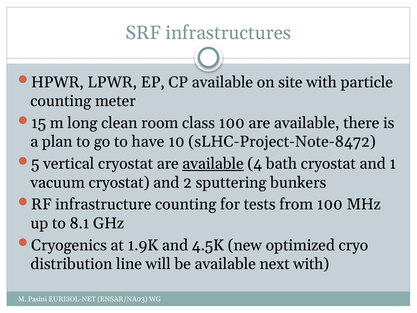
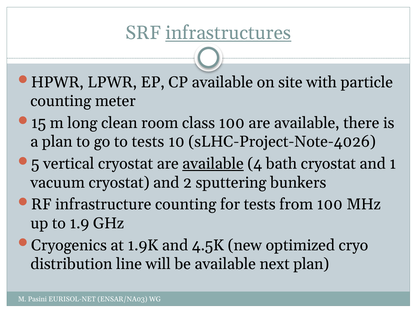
infrastructures underline: none -> present (228, 33)
to have: have -> tests (148, 142)
sLHC-Project-Note-8472: sLHC-Project-Note-8472 -> sLHC-Project-Note-4026 (282, 142)
8.1: 8.1 -> 1.9 (79, 223)
next with: with -> plan (311, 264)
